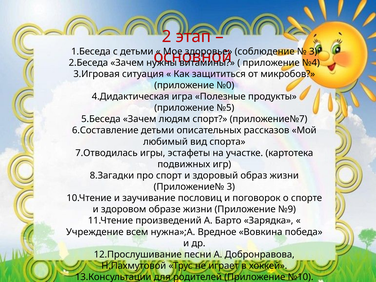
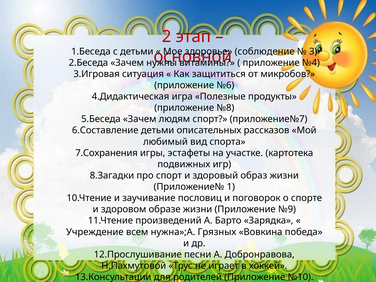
№0: №0 -> №6 (225, 85)
№5: №5 -> №8 (225, 108)
7.Отводилась: 7.Отводилась -> 7.Сохранения (107, 153)
Приложение№ 3: 3 -> 1 (231, 187)
Вредное: Вредное -> Грязных (217, 232)
